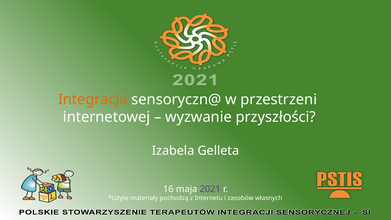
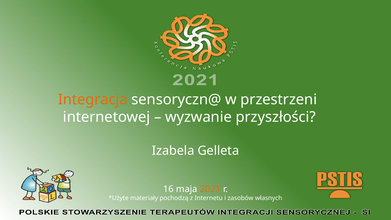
2021 colour: purple -> orange (210, 189)
